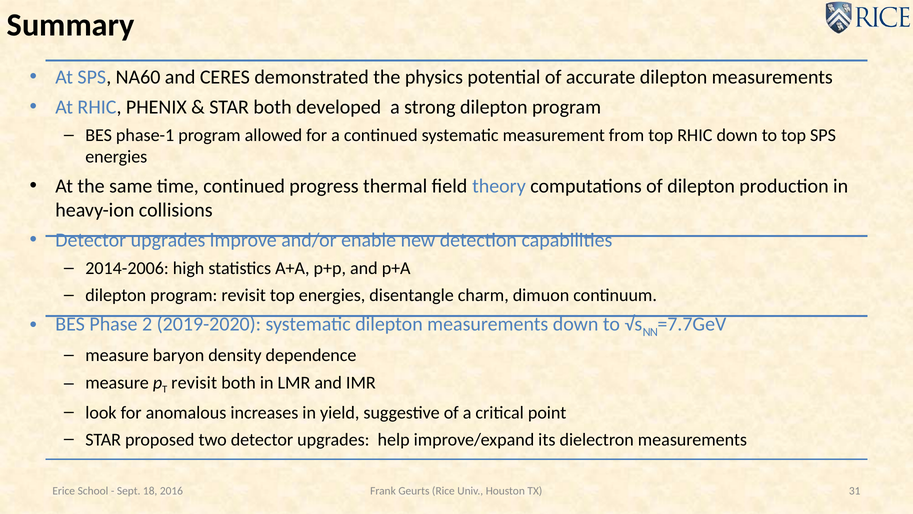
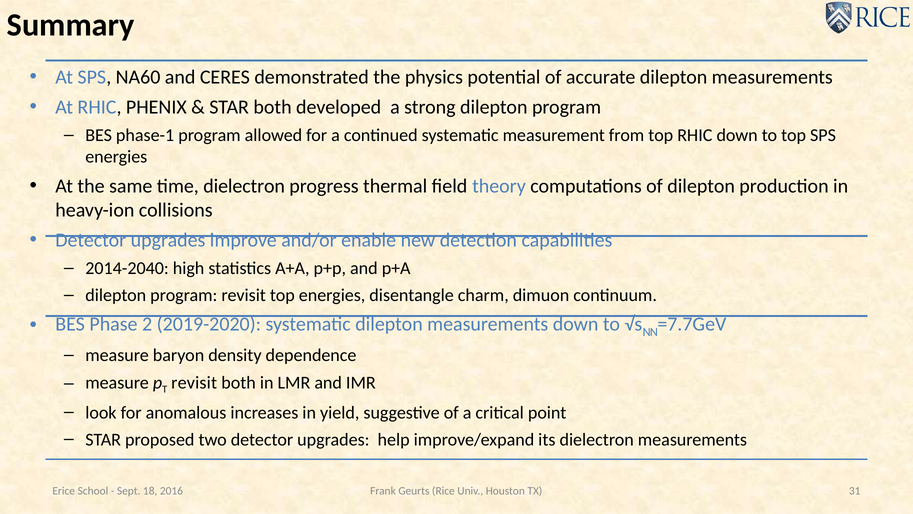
time continued: continued -> dielectron (244, 186)
2014-2006: 2014-2006 -> 2014-2040 (127, 268)
